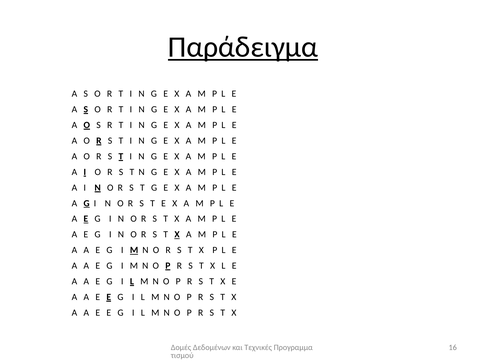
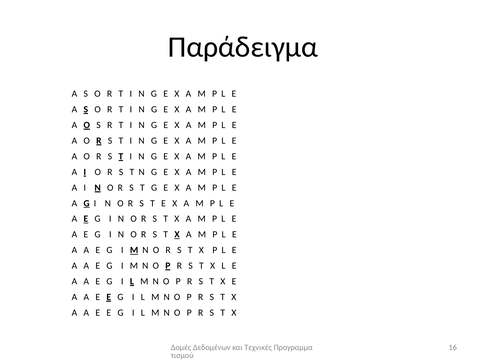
Παράδειγμα underline: present -> none (243, 47)
